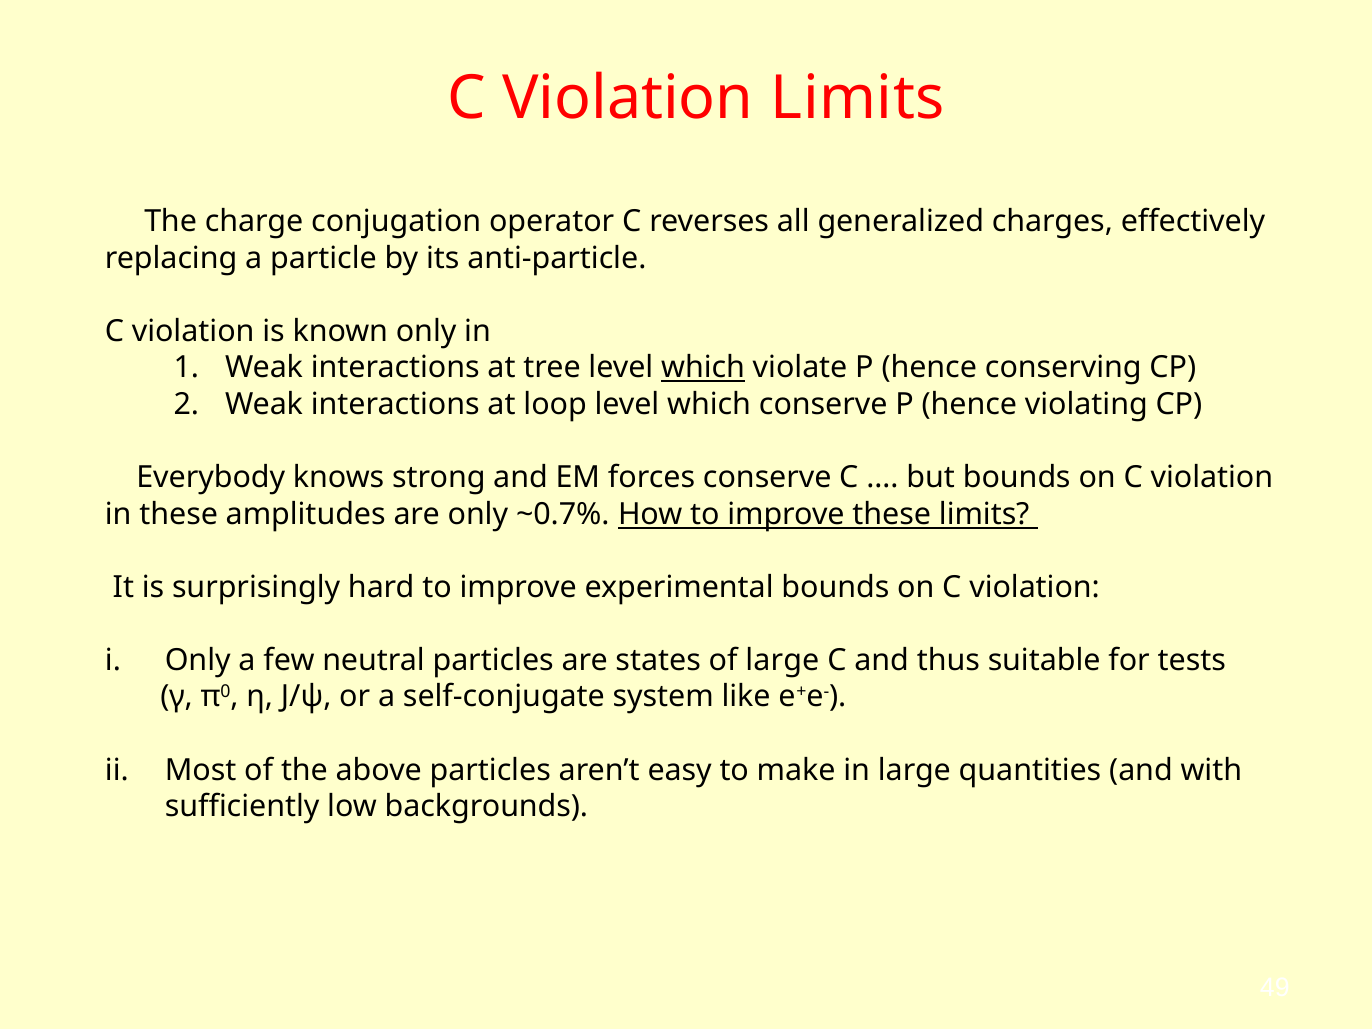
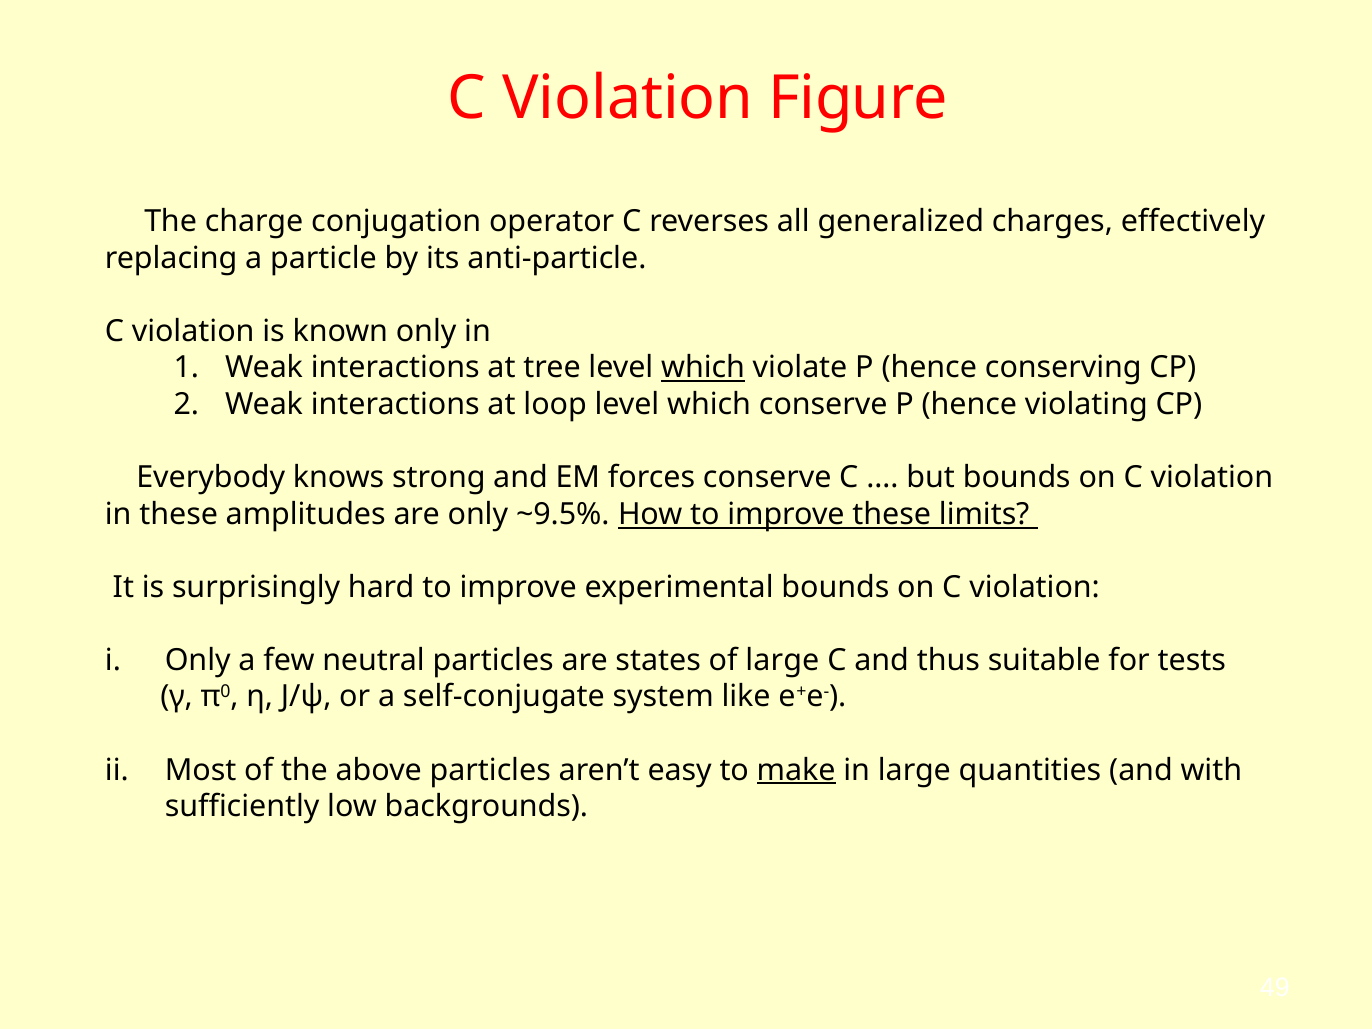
Violation Limits: Limits -> Figure (858, 98)
~0.7%: ~0.7% -> ~9.5% (563, 514)
make underline: none -> present (796, 770)
